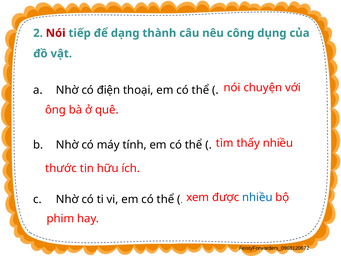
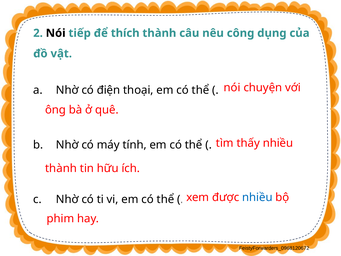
Nói colour: red -> black (56, 33)
dạng: dạng -> thích (125, 33)
thước: thước -> thành (61, 168)
